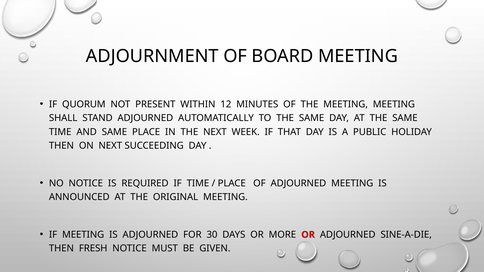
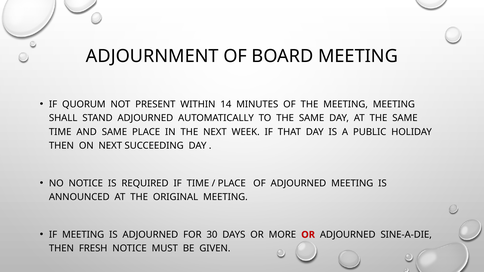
12: 12 -> 14 (226, 104)
